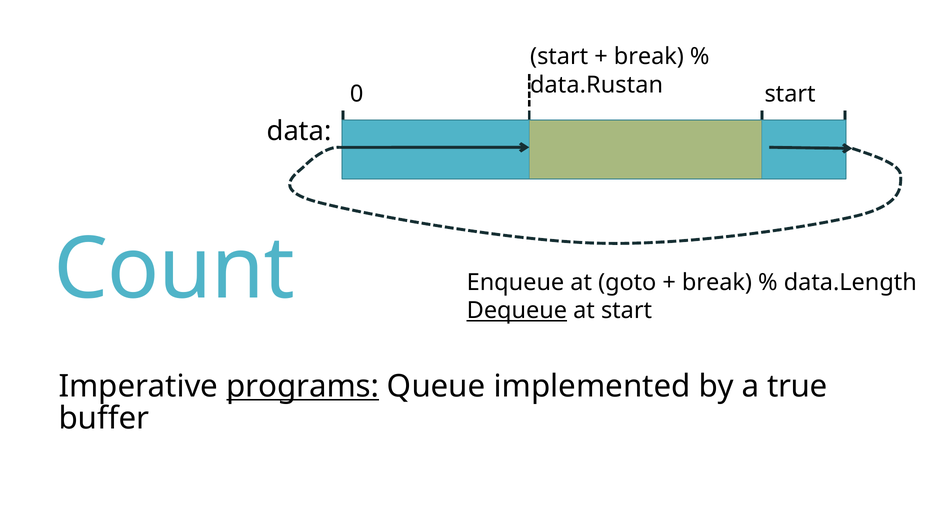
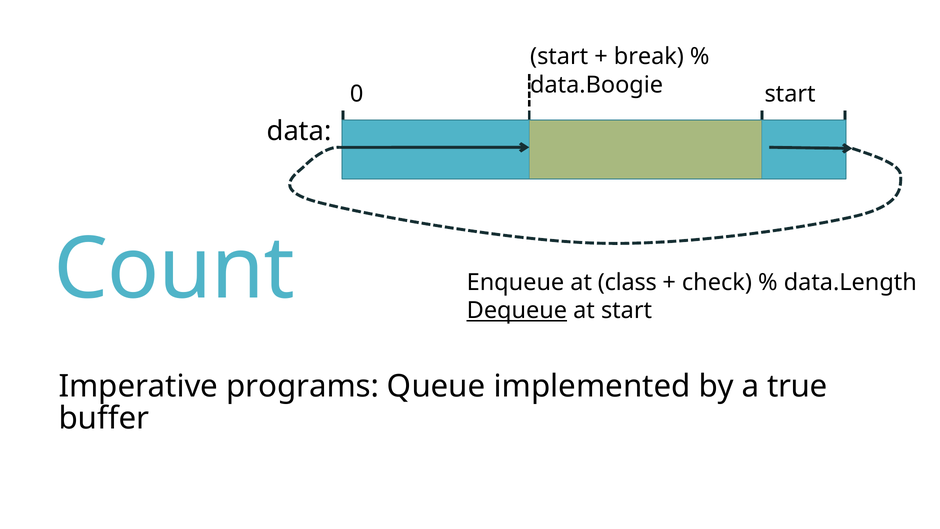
data.Rustan: data.Rustan -> data.Boogie (597, 85)
goto: goto -> class (627, 282)
break: break -> check (717, 282)
programs underline: present -> none (303, 386)
